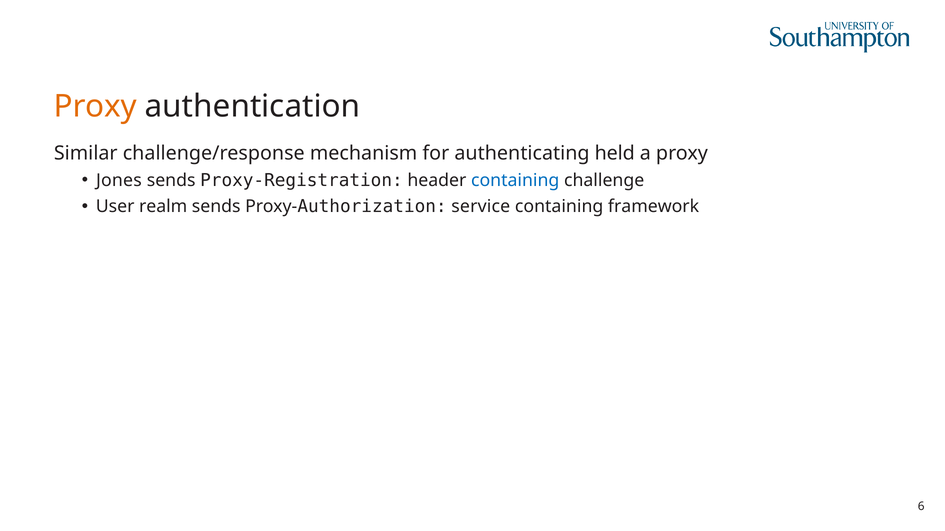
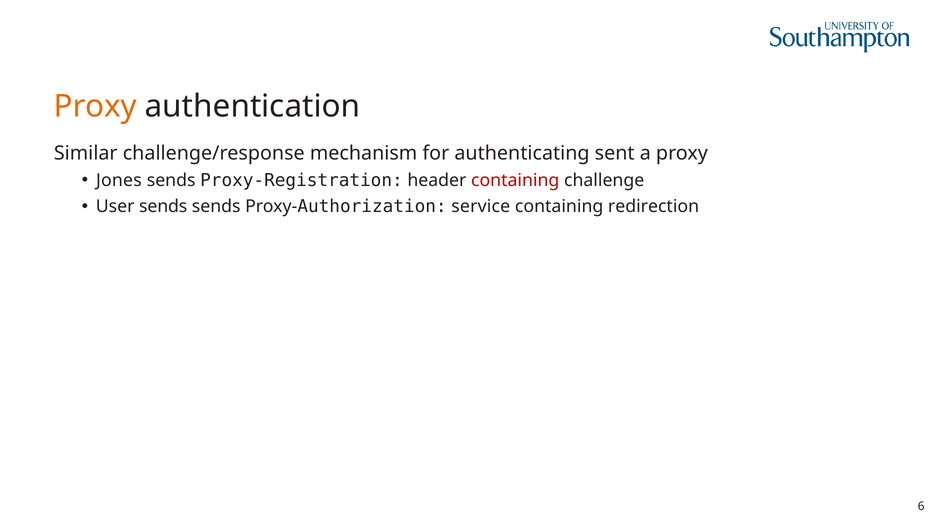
held: held -> sent (615, 153)
containing colour: blue -> red (515, 181)
User realm: realm -> sends (163, 207)
framework: framework -> redirection (654, 207)
